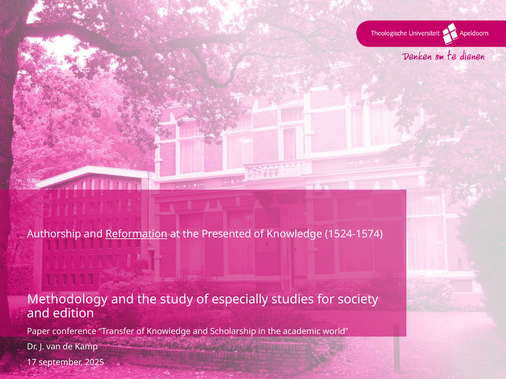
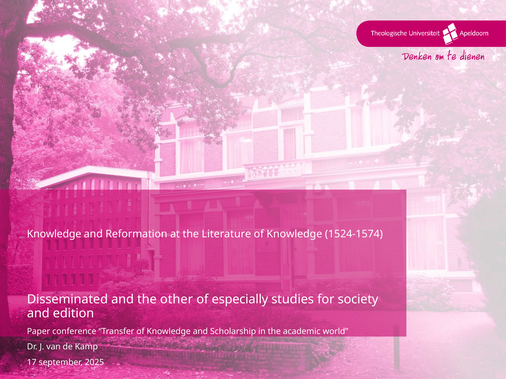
Authorship: Authorship -> Knowledge (54, 234)
Reformation underline: present -> none (136, 234)
Presented: Presented -> Literature (226, 234)
Methodology: Methodology -> Disseminated (67, 300)
study: study -> other (177, 300)
